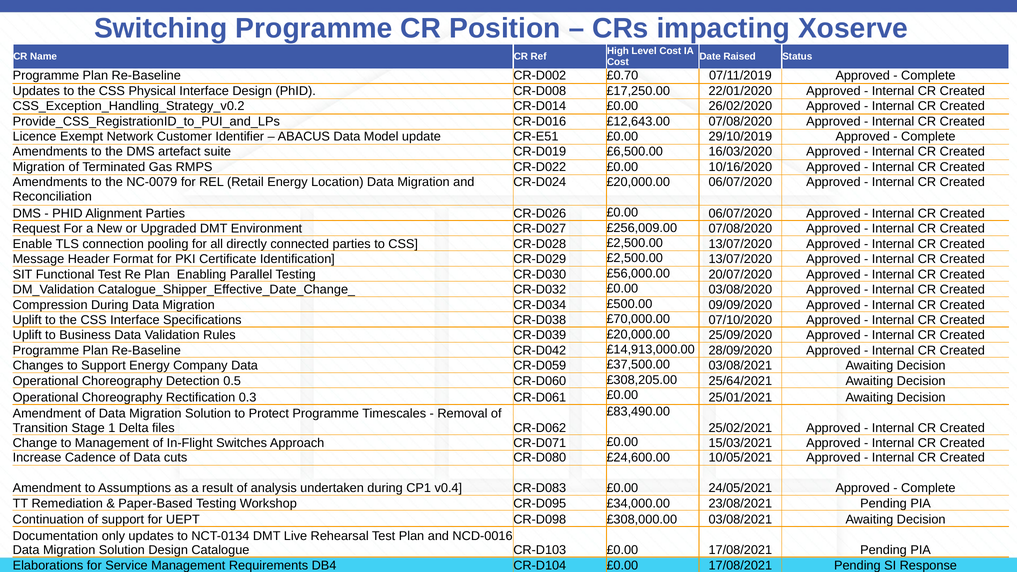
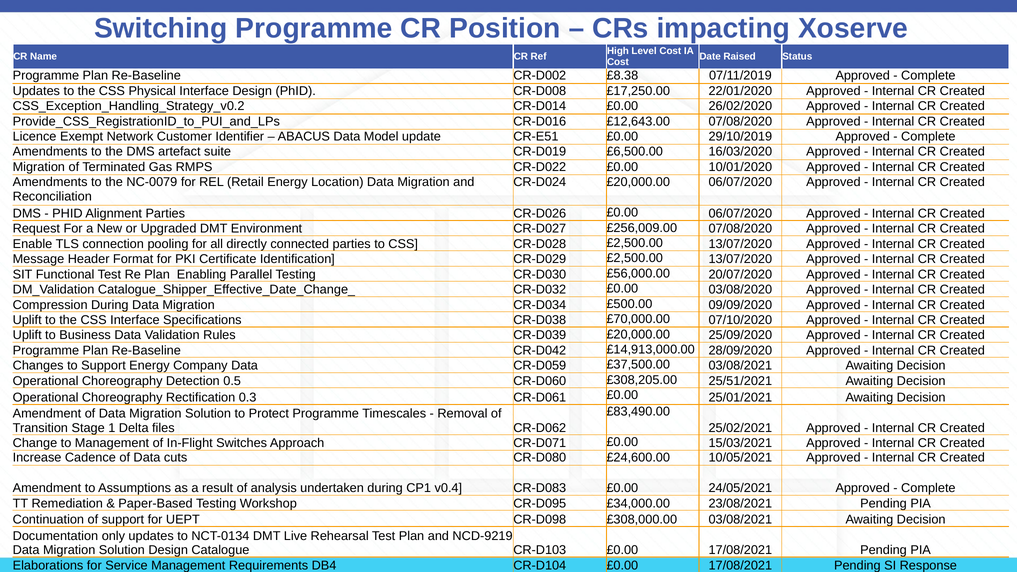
£0.70: £0.70 -> £8.38 (622, 76)
10/16/2020: 10/16/2020 -> 10/01/2020 (740, 167)
25/64/2021: 25/64/2021 -> 25/51/2021 (740, 381)
NCD-0016: NCD-0016 -> NCD-9219 (483, 536)
